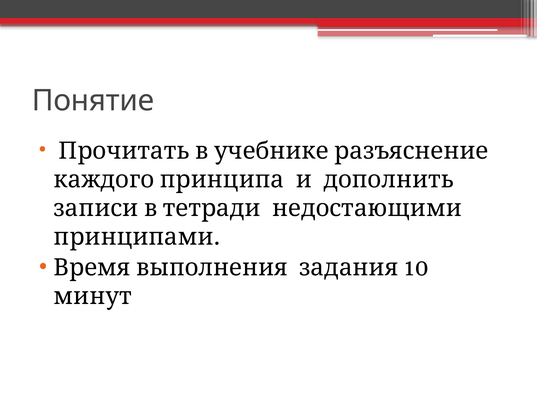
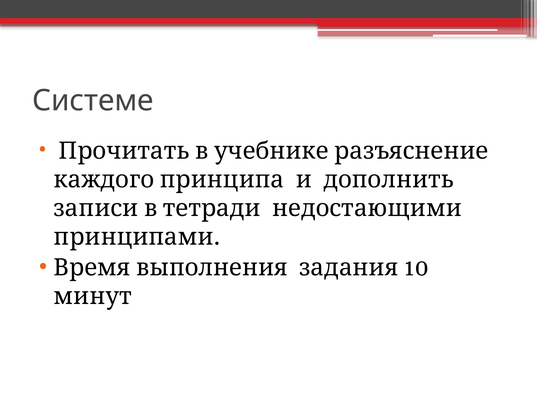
Понятие: Понятие -> Системе (93, 101)
